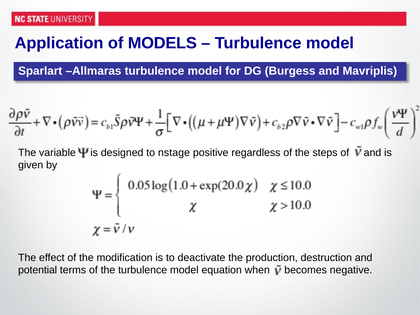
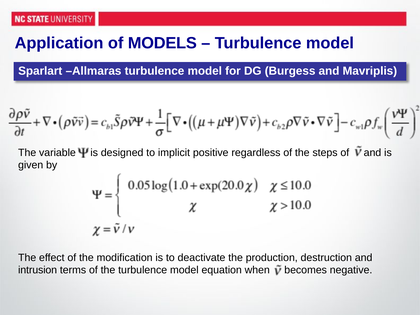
nstage: nstage -> implicit (174, 153)
potential: potential -> intrusion (38, 270)
